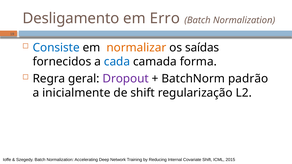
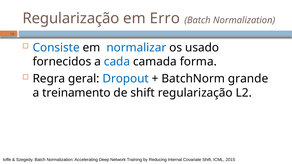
Desligamento: Desligamento -> Regularização (71, 18)
normalizar colour: orange -> blue (136, 48)
saídas: saídas -> usado (202, 48)
Dropout colour: purple -> blue (126, 79)
padrão: padrão -> grande (248, 79)
inicialmente: inicialmente -> treinamento (76, 93)
